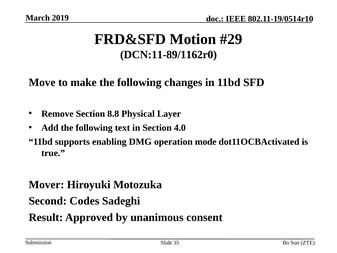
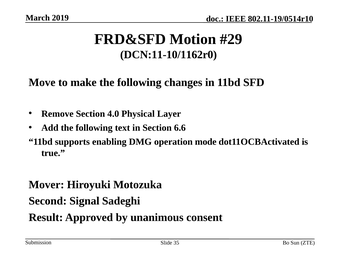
DCN:11-89/1162r0: DCN:11-89/1162r0 -> DCN:11-10/1162r0 (169, 55)
8.8: 8.8 -> 4.0 (113, 114)
4.0: 4.0 -> 6.6 (180, 128)
Codes: Codes -> Signal (84, 201)
